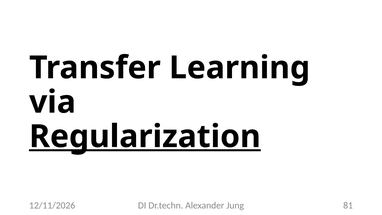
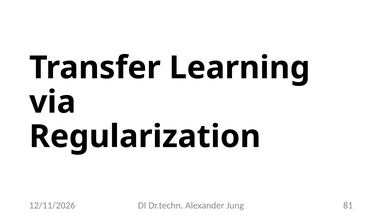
Regularization underline: present -> none (145, 136)
